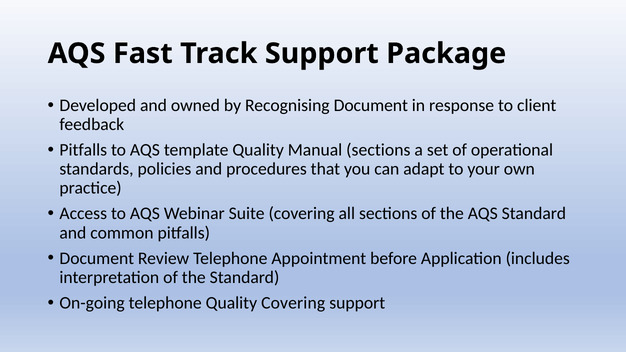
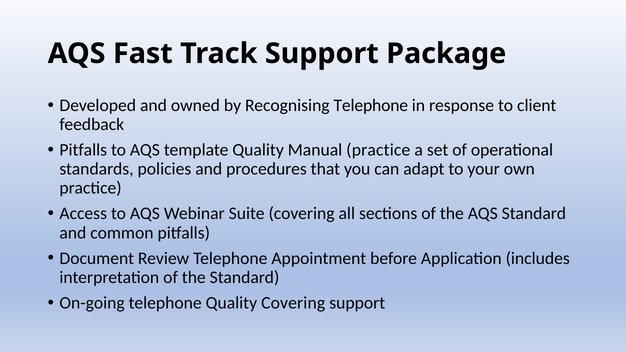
Recognising Document: Document -> Telephone (371, 105)
Manual sections: sections -> practice (378, 150)
